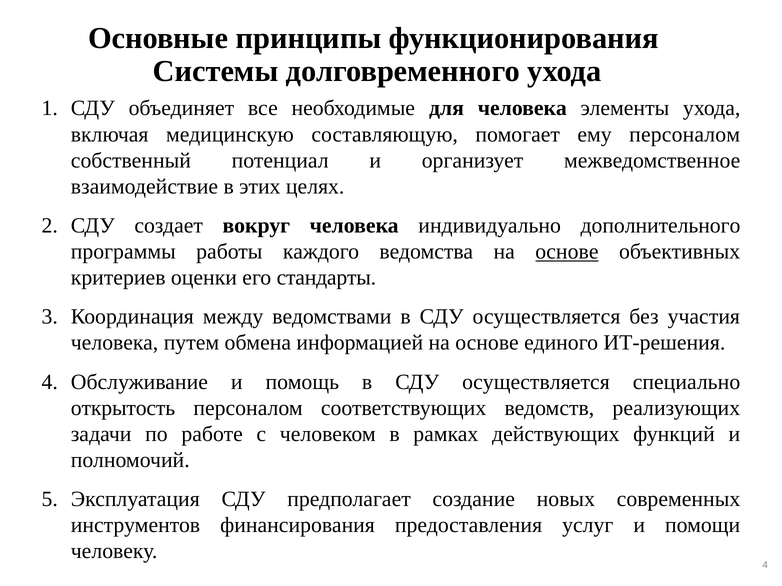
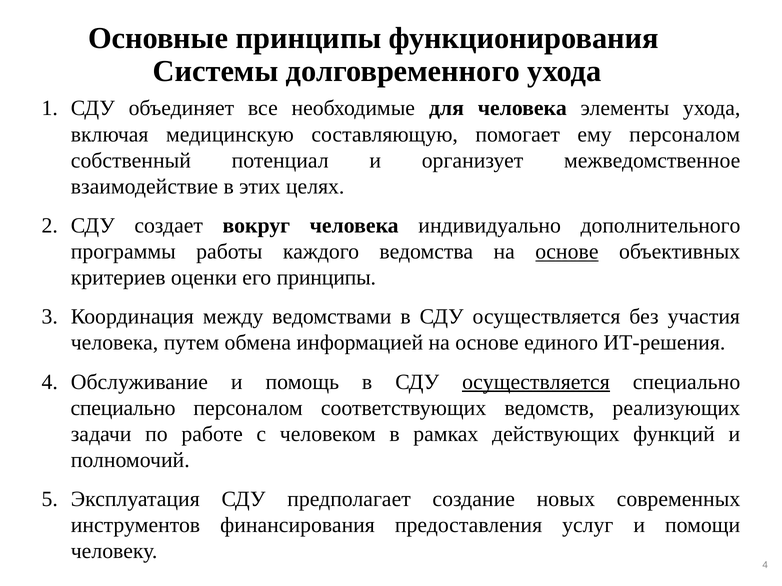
его стандарты: стандарты -> принципы (326, 278)
осуществляется underline: none -> present (536, 382)
открытость: открытость -> специально (123, 408)
